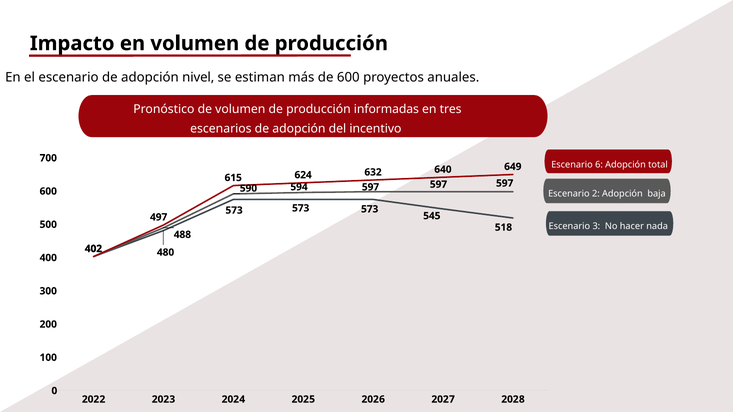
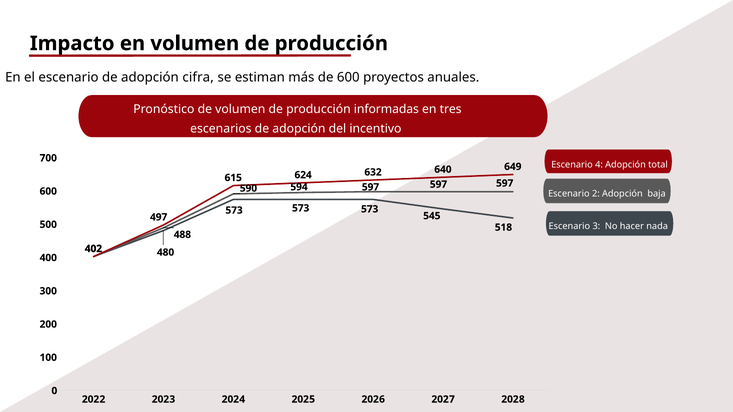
nivel: nivel -> cifra (198, 78)
6: 6 -> 4 (599, 165)
